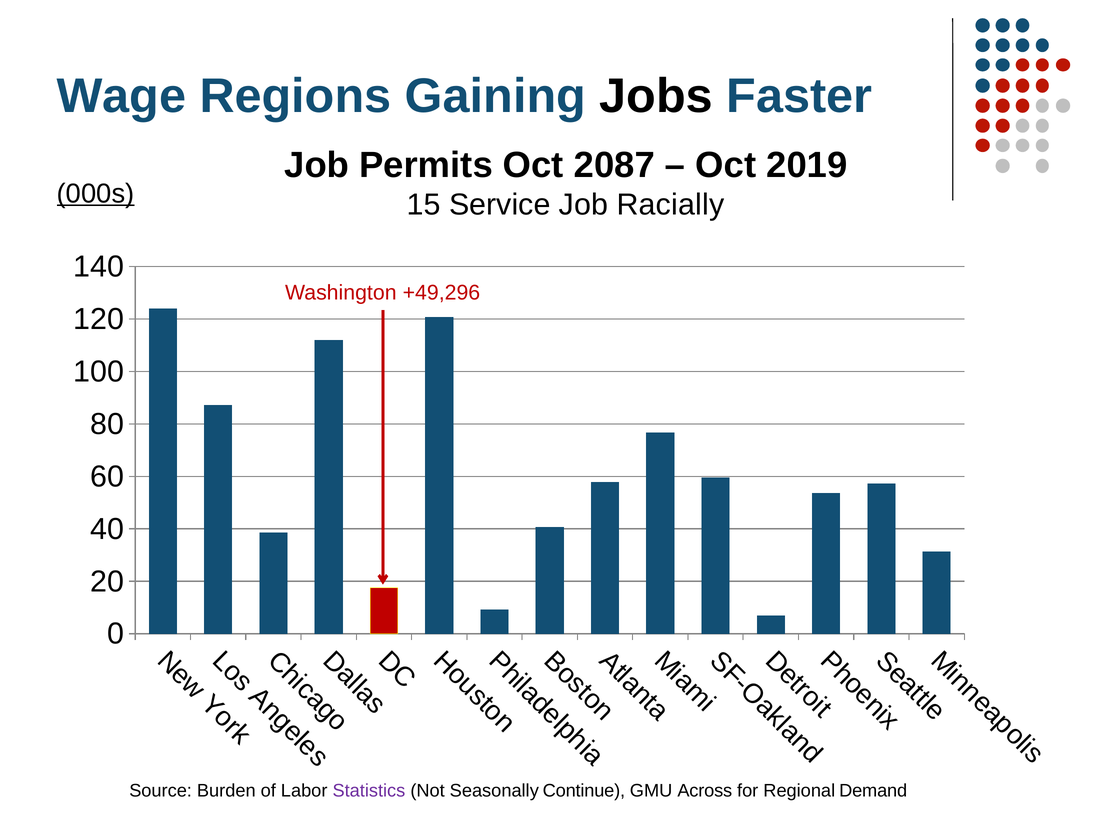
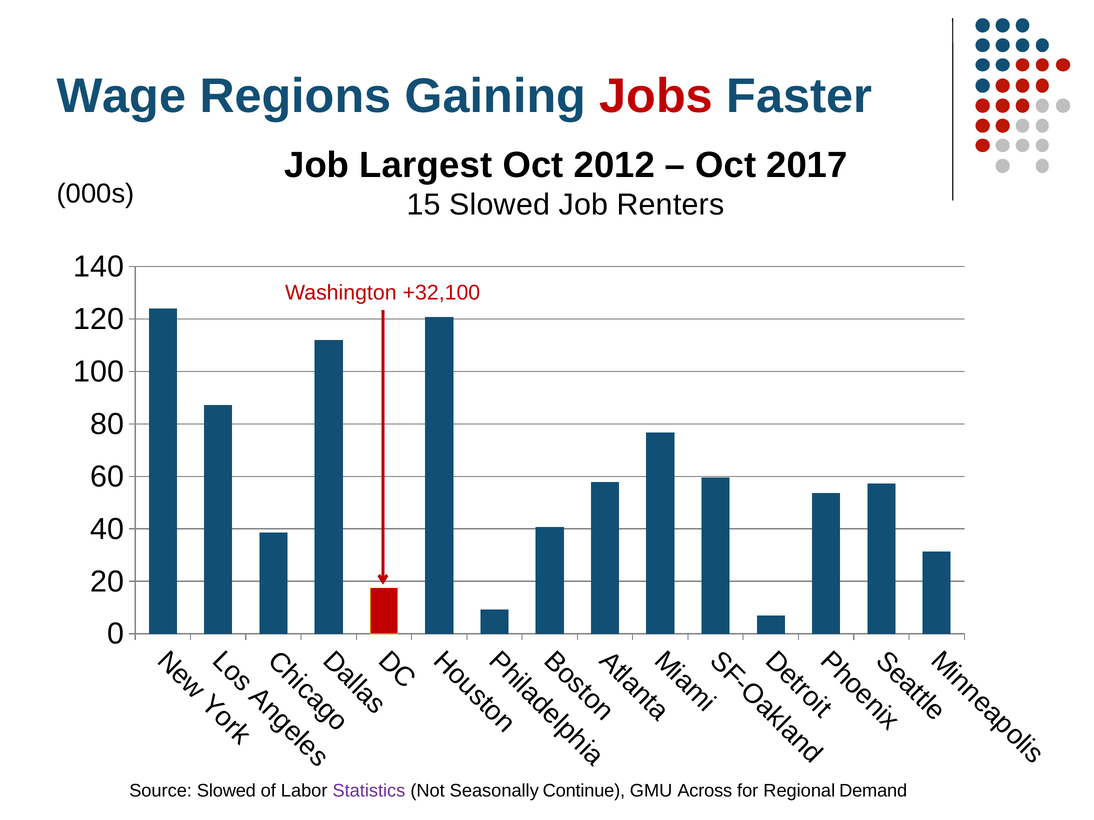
Jobs colour: black -> red (656, 96)
Permits: Permits -> Largest (426, 165)
2087: 2087 -> 2012 (614, 165)
2019: 2019 -> 2017 (807, 165)
000s underline: present -> none (96, 194)
15 Service: Service -> Slowed (500, 205)
Racially: Racially -> Renters (670, 205)
+49,296: +49,296 -> +32,100 (441, 293)
Source Burden: Burden -> Slowed (226, 791)
